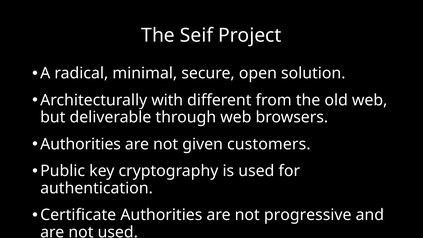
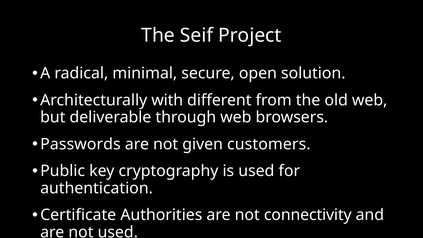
Authorities: Authorities -> Passwords (80, 144)
progressive: progressive -> connectivity (308, 215)
